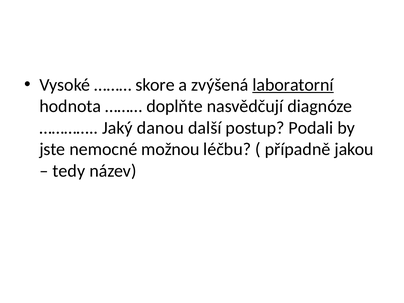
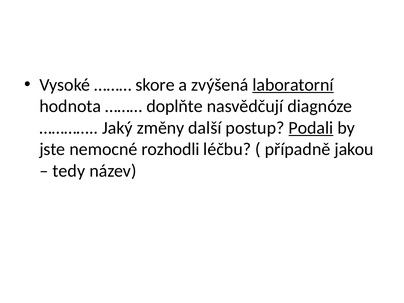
danou: danou -> změny (161, 128)
Podali underline: none -> present (311, 128)
možnou: možnou -> rozhodli (170, 149)
